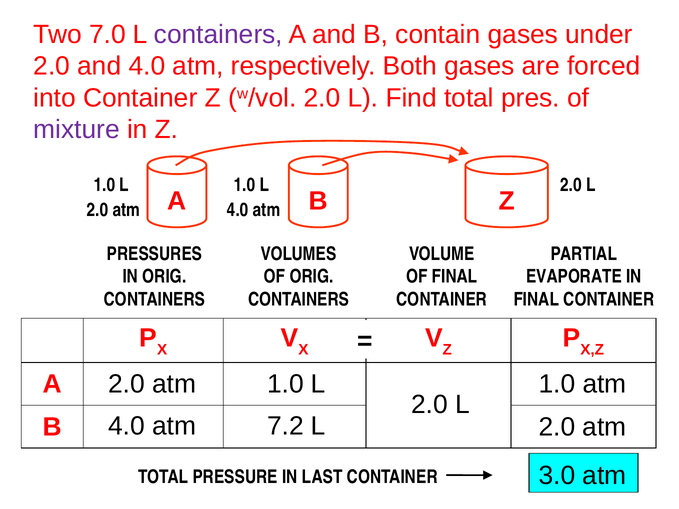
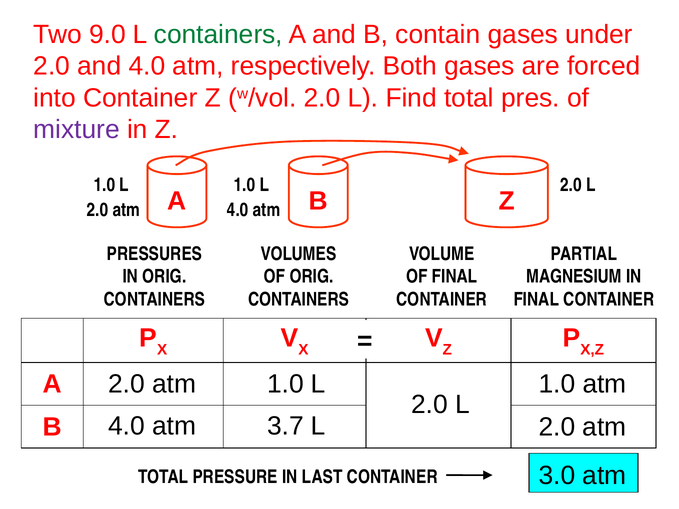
7.0: 7.0 -> 9.0 (107, 34)
containers colour: purple -> green (218, 34)
EVAPORATE: EVAPORATE -> MAGNESIUM (574, 277)
7.2: 7.2 -> 3.7 (285, 426)
